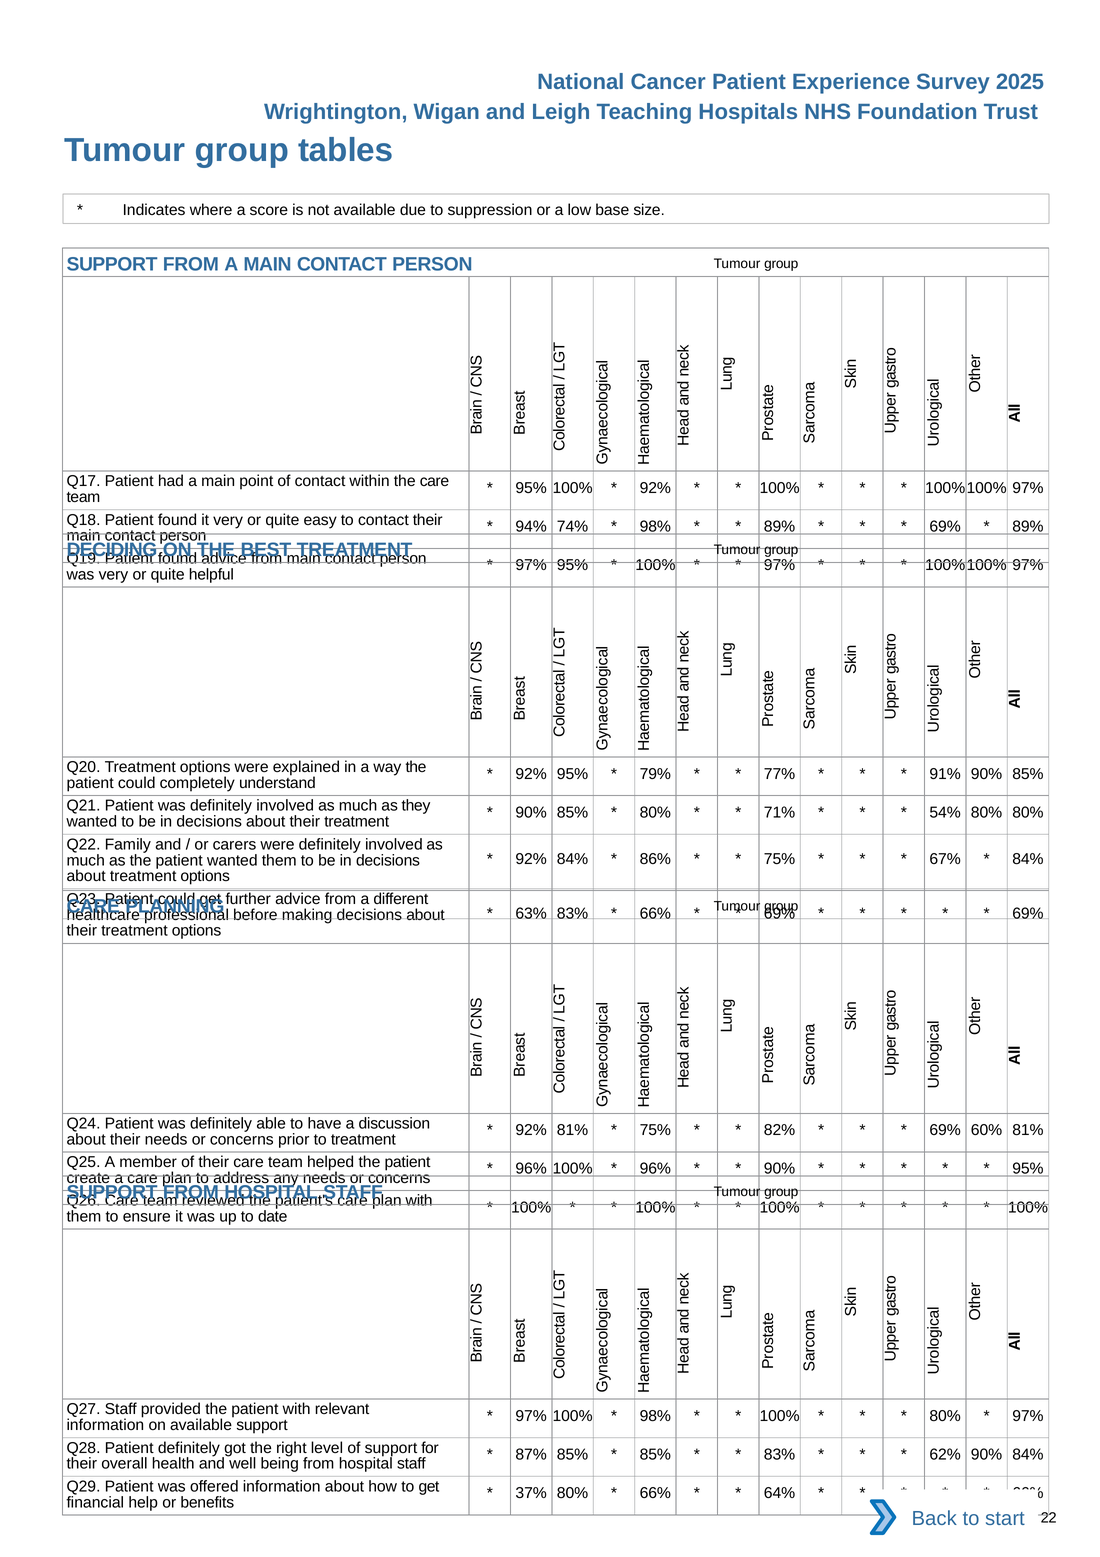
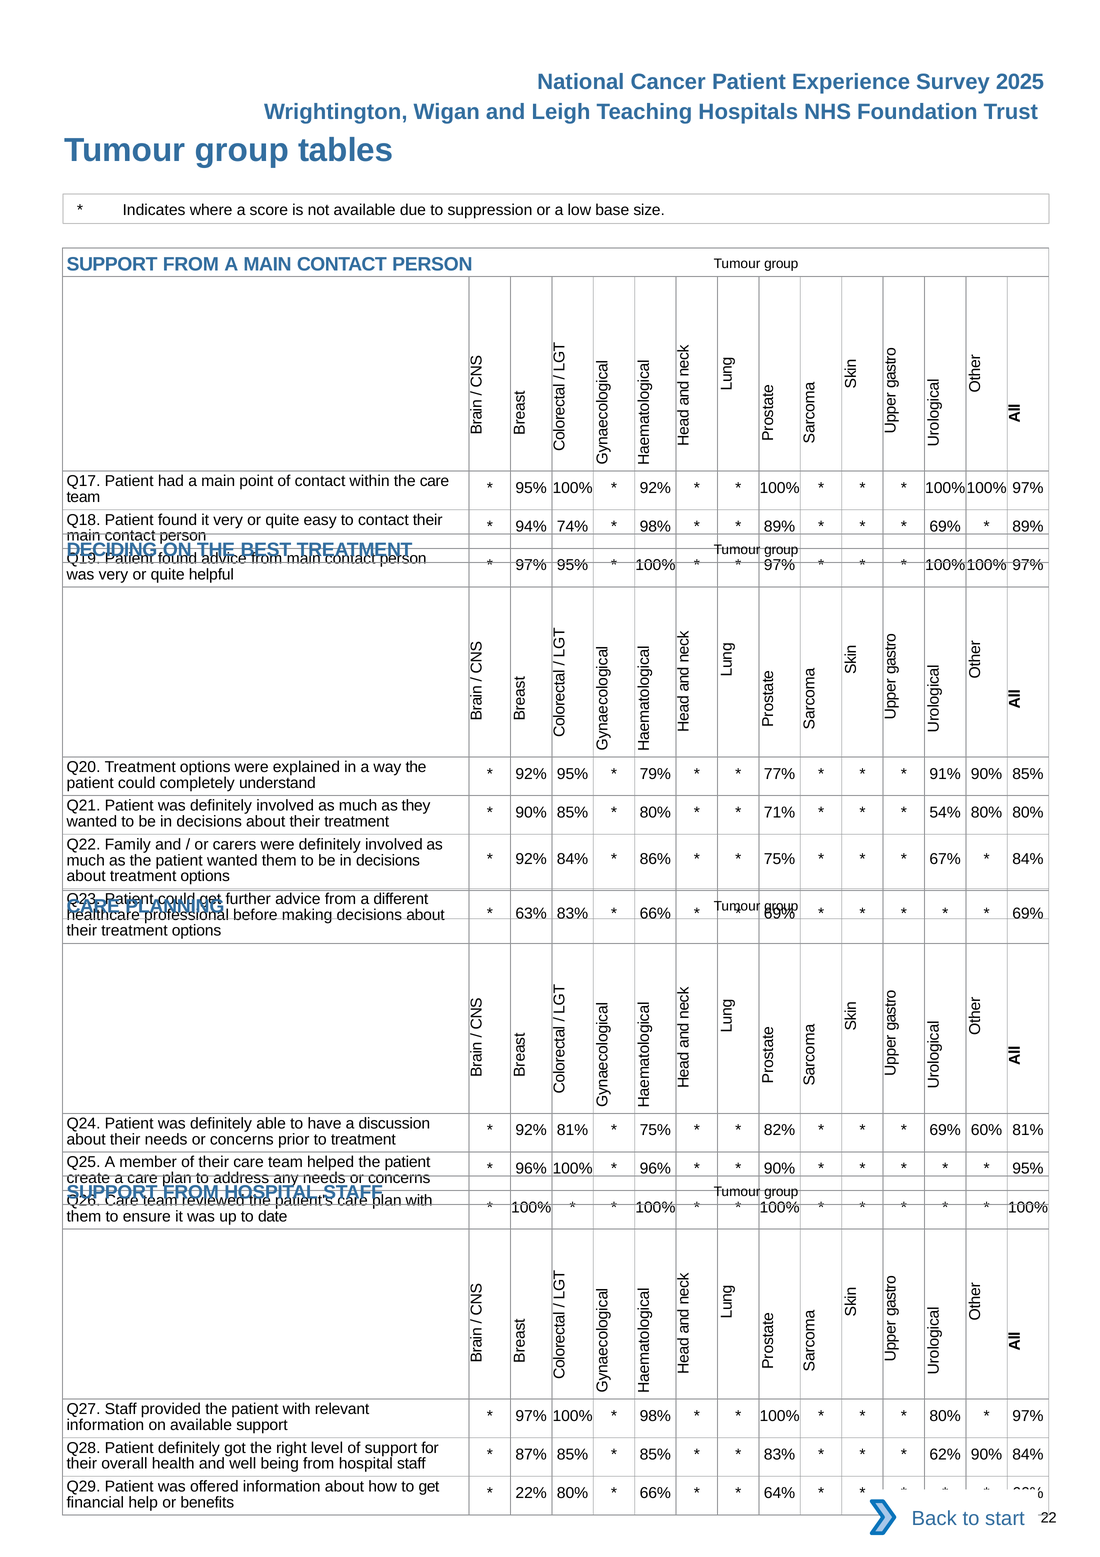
37%: 37% -> 22% (531, 1493)
